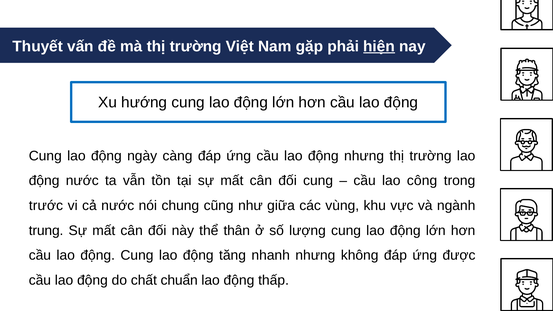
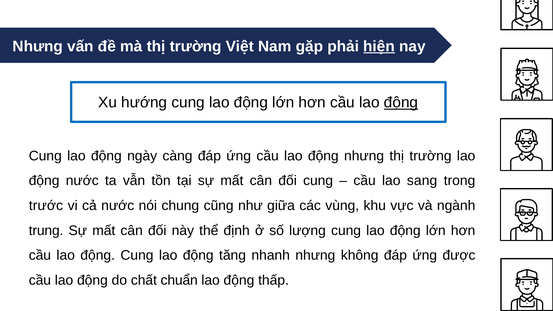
Thuyết: Thuyết -> Nhưng (38, 46)
động underline: none -> present (401, 103)
công: công -> sang (422, 181)
thân: thân -> định (237, 231)
